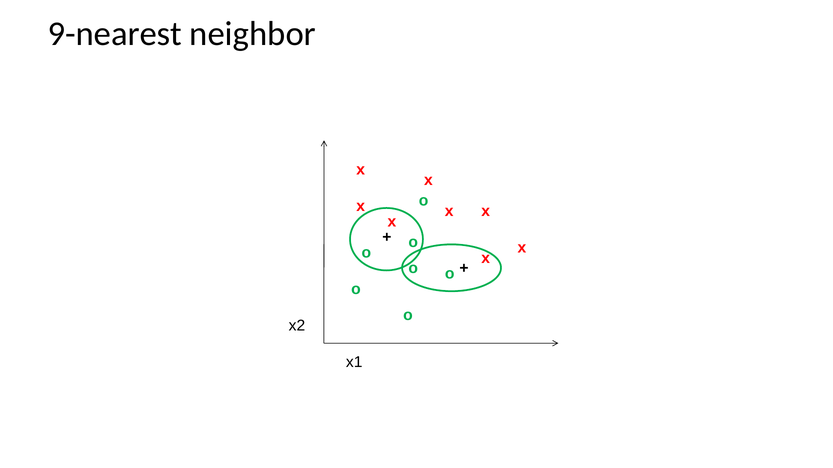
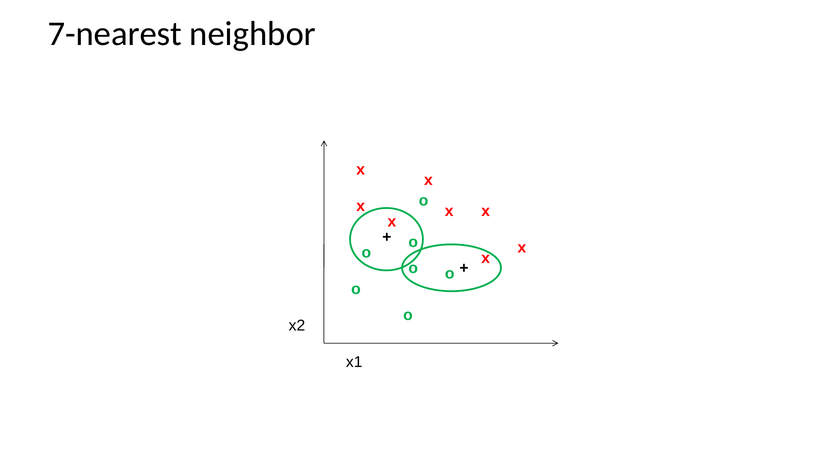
9-nearest: 9-nearest -> 7-nearest (115, 34)
